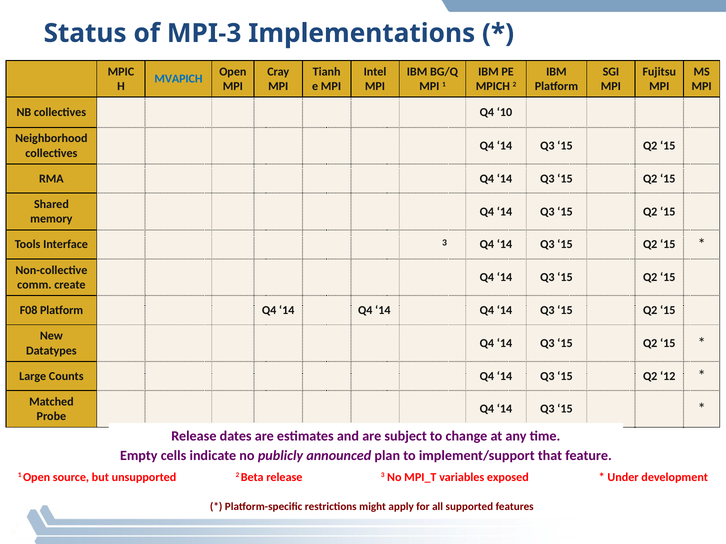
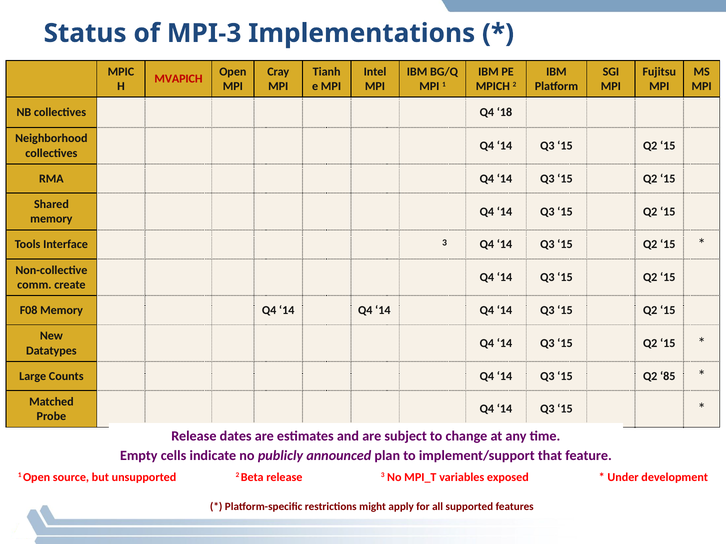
MVAPICH colour: blue -> red (178, 79)
10: 10 -> 18 (504, 112)
F08 Platform: Platform -> Memory (62, 311)
12: 12 -> 85 (668, 376)
